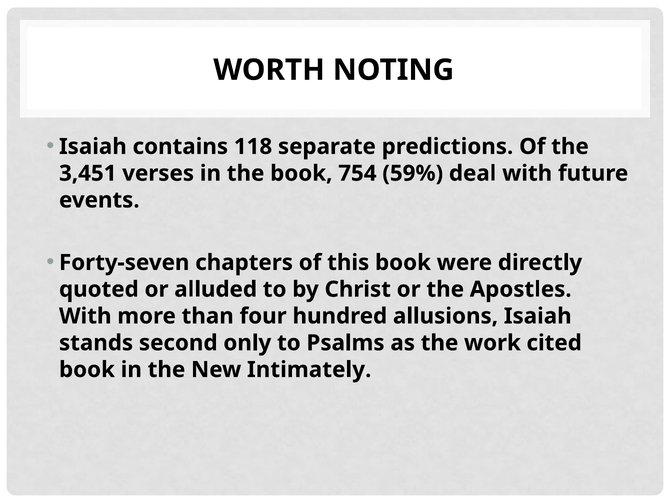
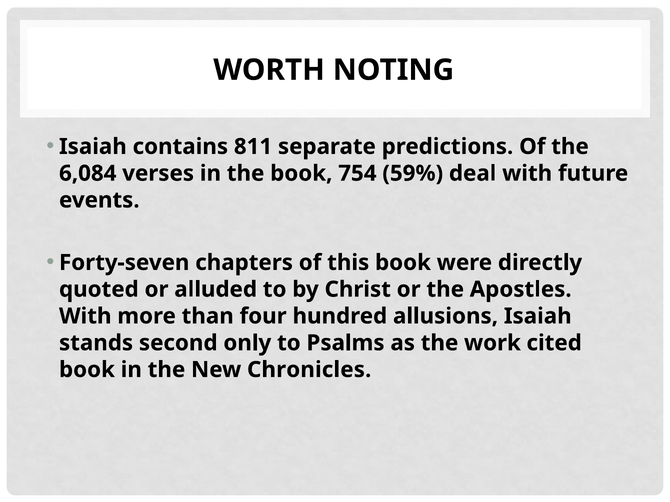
118: 118 -> 811 (253, 147)
3,451: 3,451 -> 6,084 (88, 174)
Intimately: Intimately -> Chronicles (309, 370)
